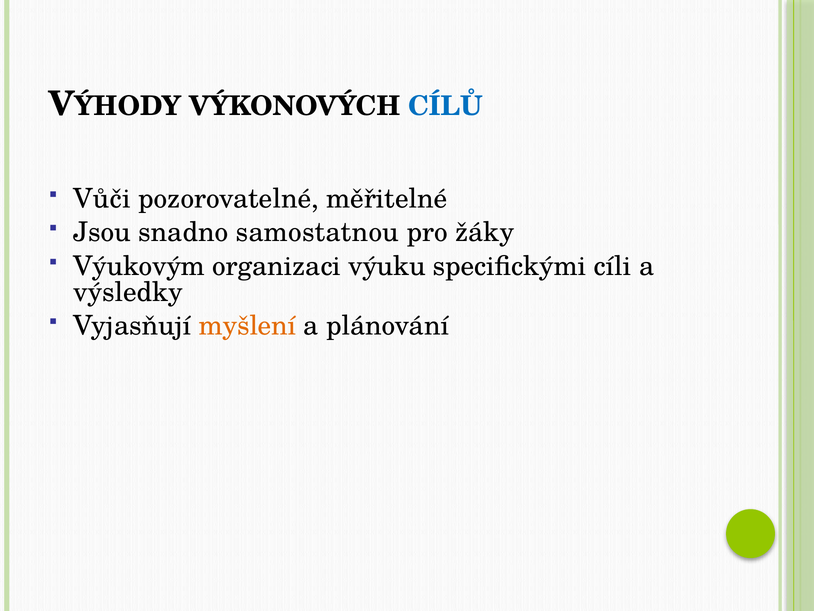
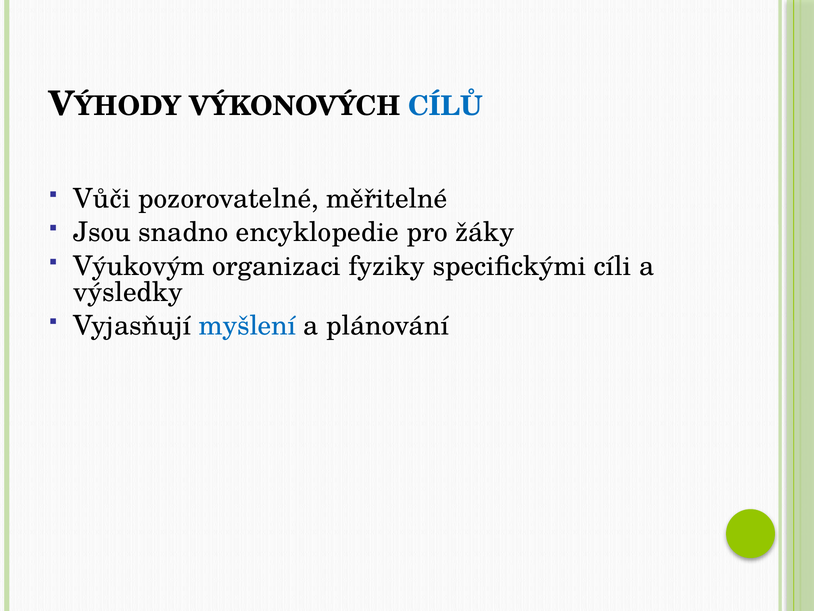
samostatnou: samostatnou -> encyklopedie (317, 232)
výuku: výuku -> fyziky (387, 266)
myšlení colour: orange -> blue (248, 326)
